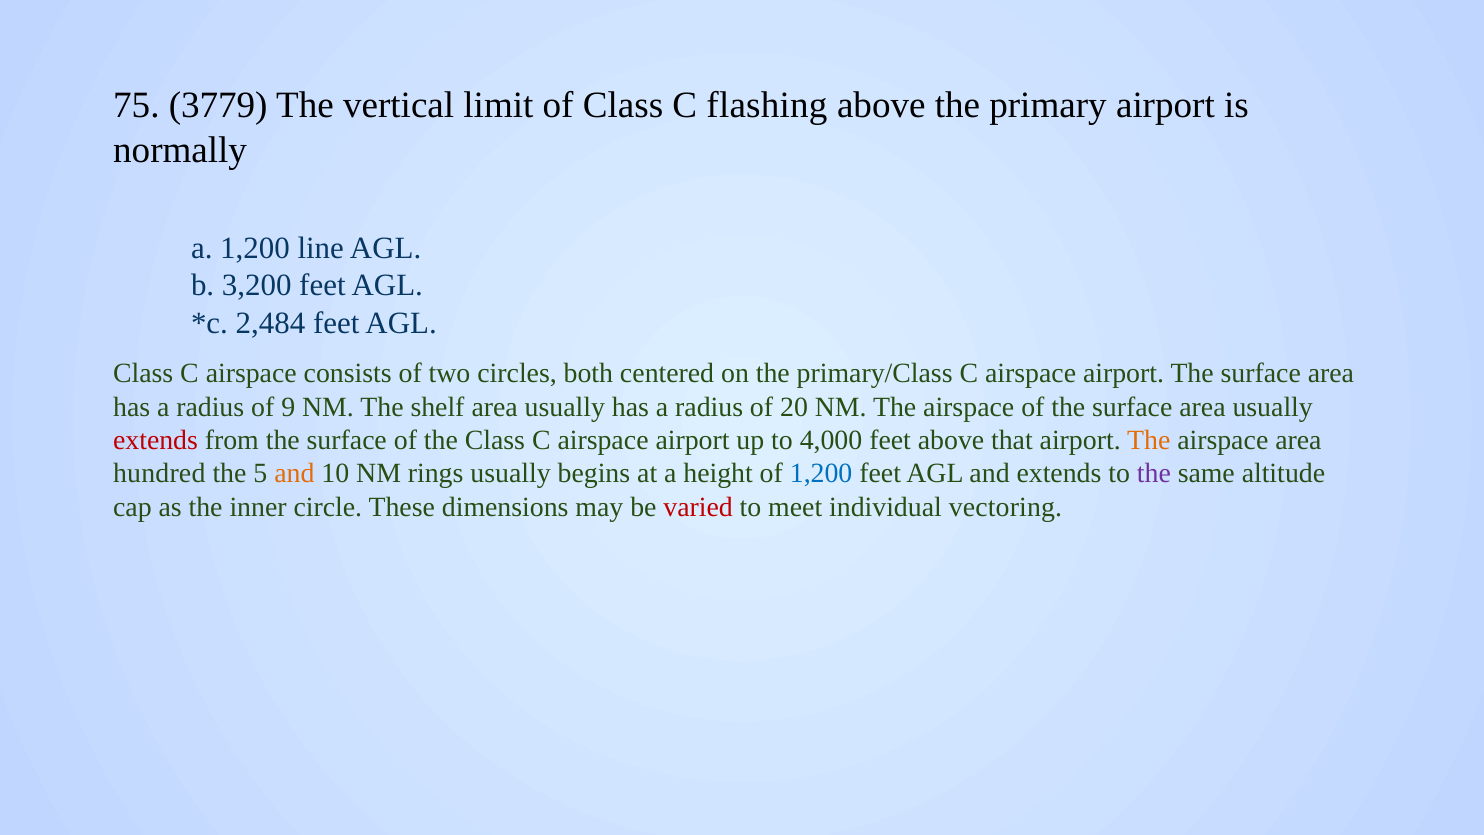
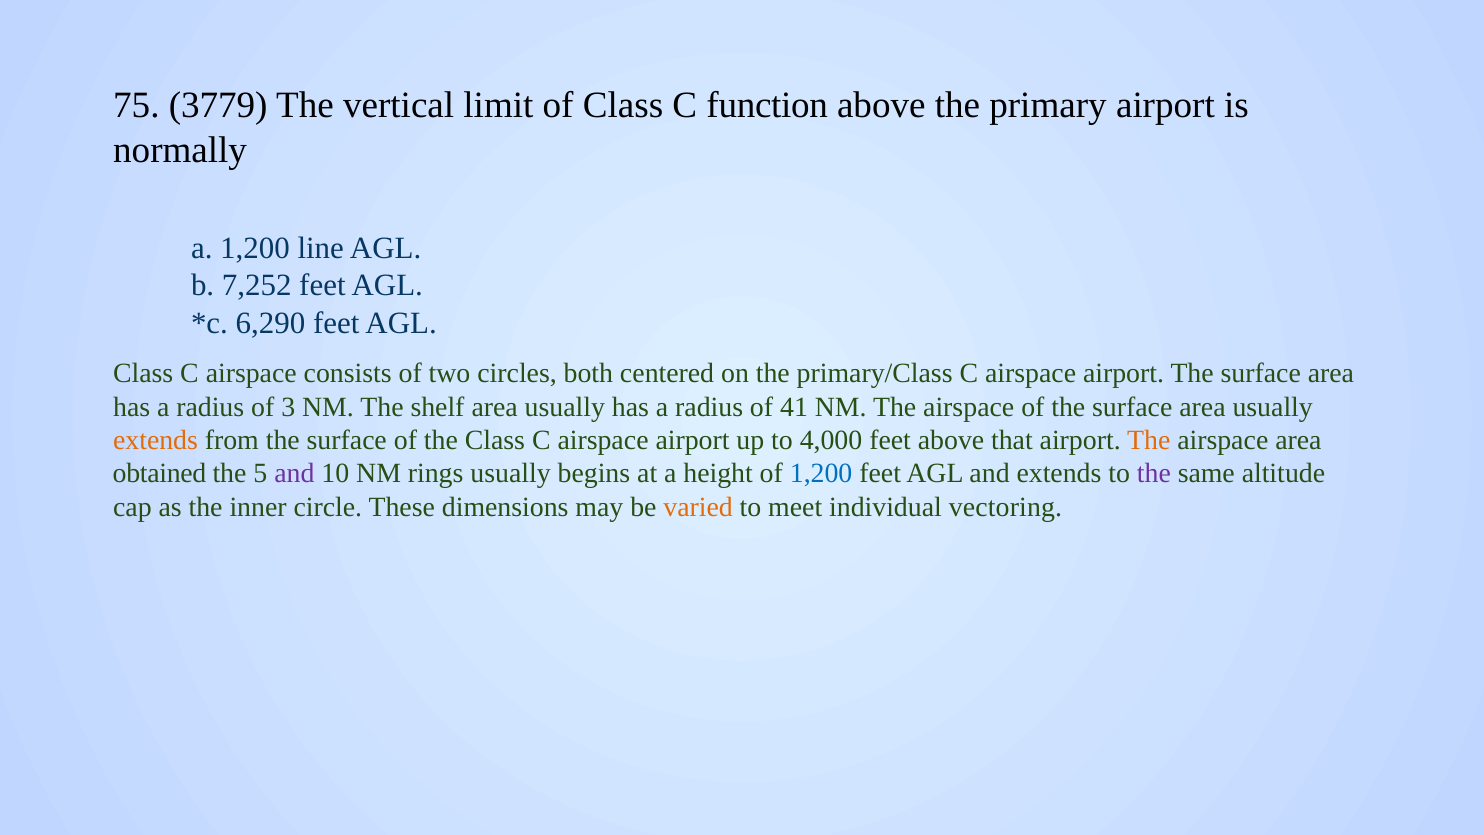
flashing: flashing -> function (767, 105)
3,200: 3,200 -> 7,252 (257, 286)
2,484: 2,484 -> 6,290 (270, 323)
9: 9 -> 3 (288, 407)
20: 20 -> 41 (794, 407)
extends colour: red -> orange (156, 440)
hundred: hundred -> obtained (160, 474)
and colour: orange -> purple (294, 474)
varied colour: red -> orange (698, 507)
